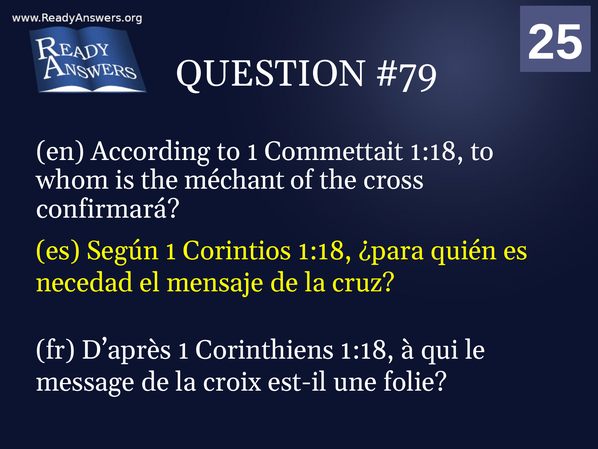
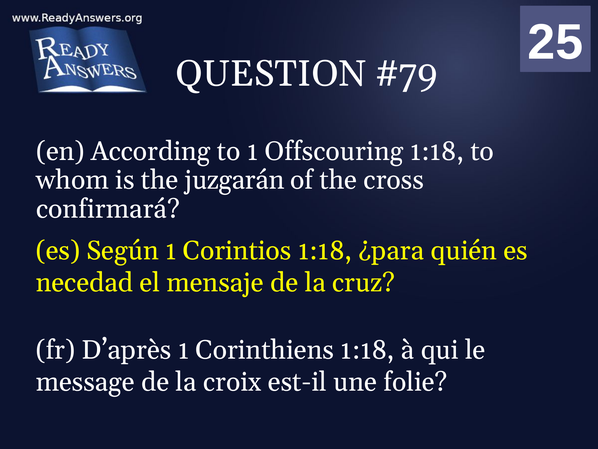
Commettait: Commettait -> Offscouring (334, 151)
méchant: méchant -> juzgarán (235, 180)
